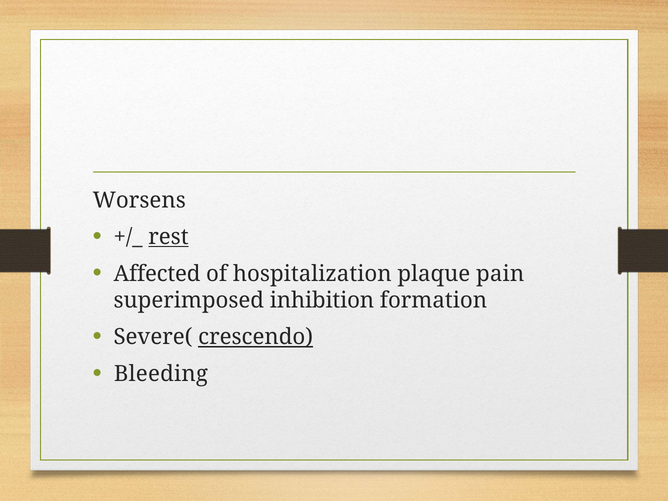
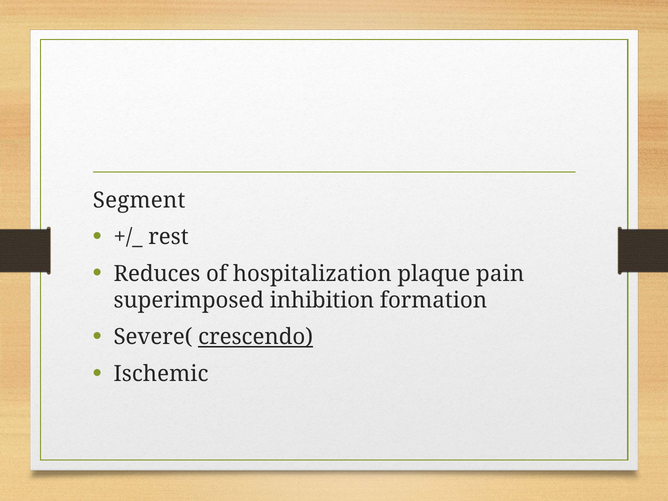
Worsens: Worsens -> Segment (139, 200)
rest underline: present -> none (168, 237)
Affected: Affected -> Reduces (157, 274)
Bleeding: Bleeding -> Ischemic (161, 374)
